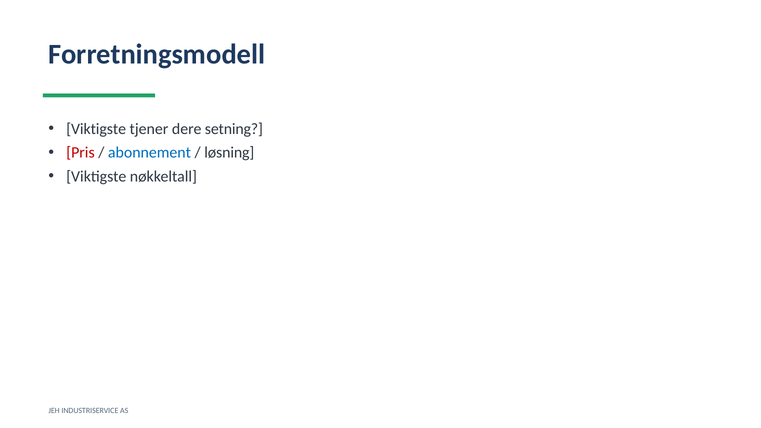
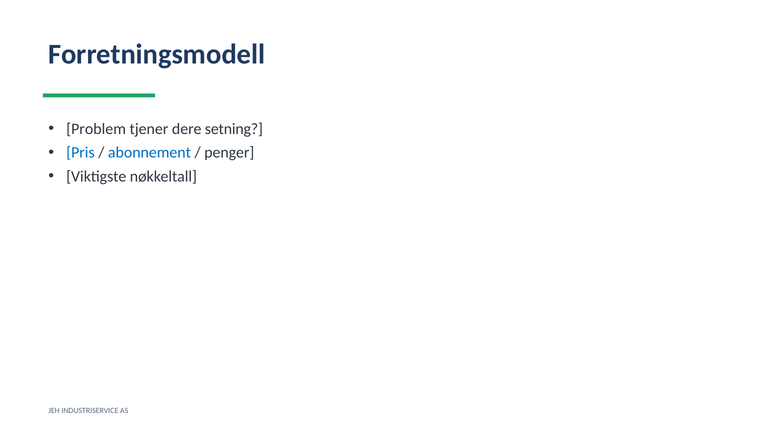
Viktigste: Viktigste -> Problem (96, 129)
Pris colour: red -> blue (80, 153)
løsning: løsning -> penger (229, 153)
